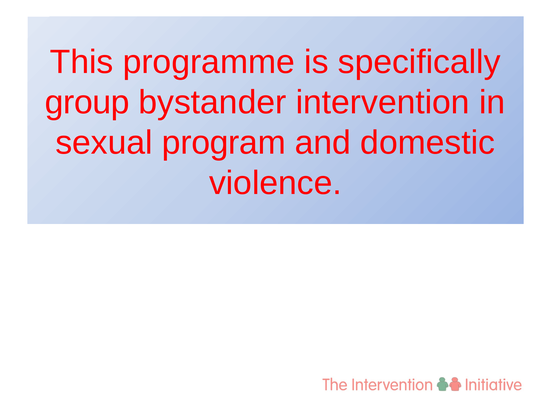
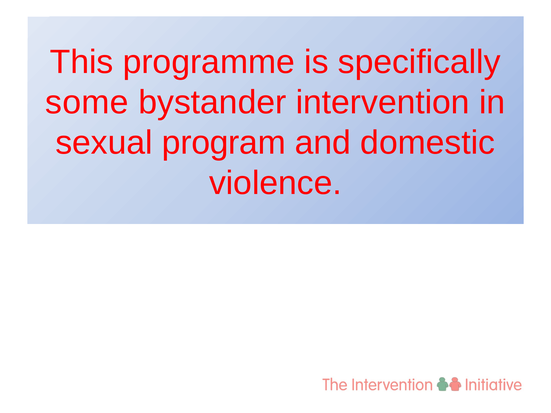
group: group -> some (87, 102)
